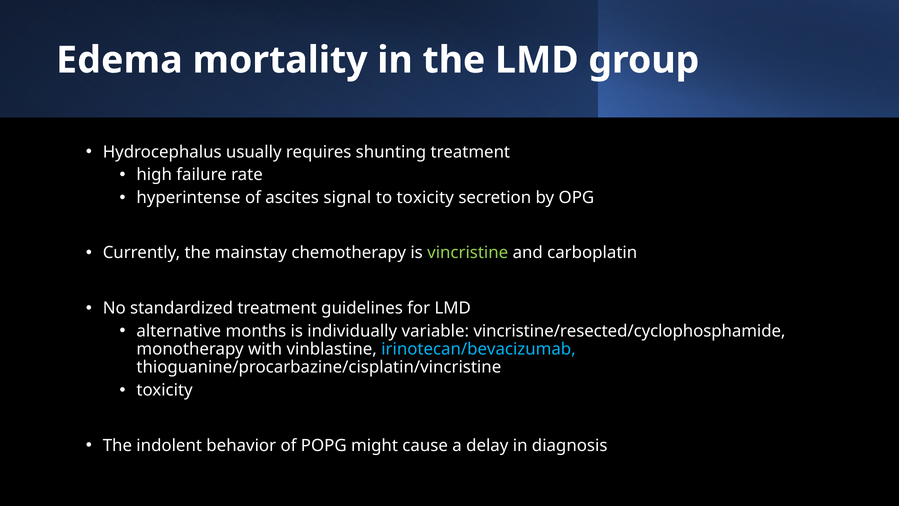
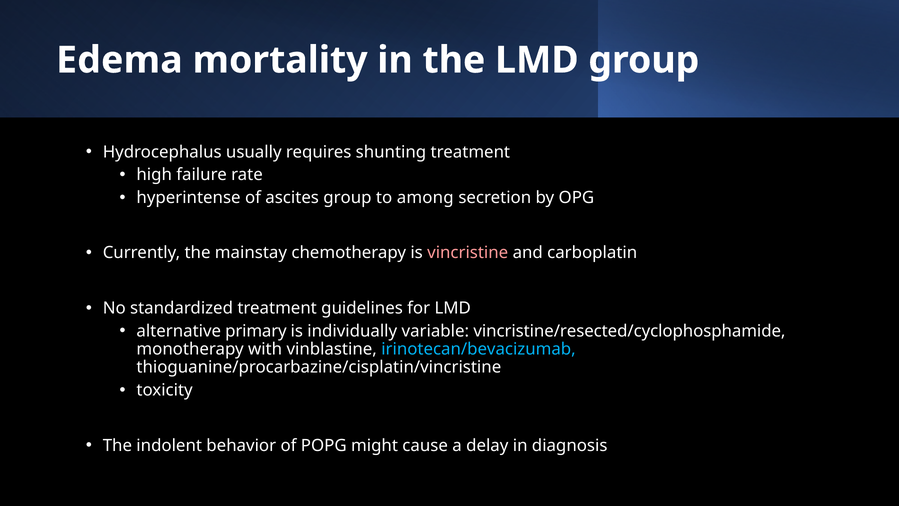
ascites signal: signal -> group (347, 198)
to toxicity: toxicity -> among (425, 198)
vincristine colour: light green -> pink (468, 253)
months: months -> primary (256, 331)
